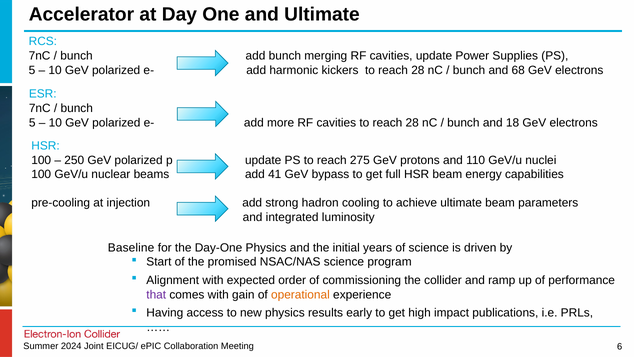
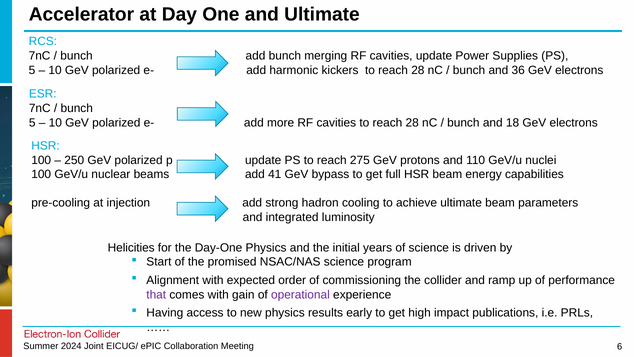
68: 68 -> 36 (518, 70)
Baseline: Baseline -> Helicities (131, 248)
operational colour: orange -> purple (300, 294)
